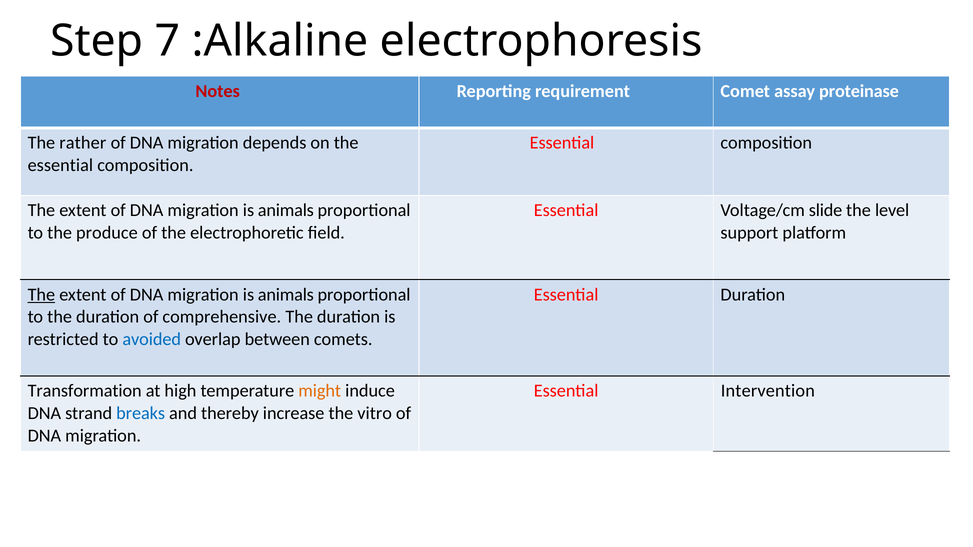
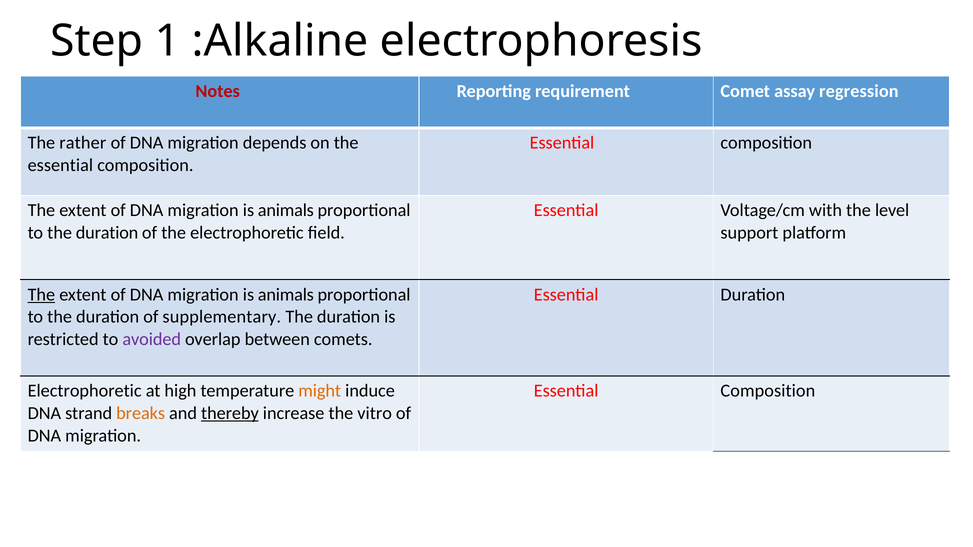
7: 7 -> 1 (168, 41)
proteinase: proteinase -> regression (859, 91)
slide: slide -> with (825, 210)
produce: produce -> duration (107, 233)
comprehensive: comprehensive -> supplementary (222, 317)
avoided colour: blue -> purple (152, 339)
Transformation: Transformation -> Electrophoretic (85, 391)
Intervention: Intervention -> Composition (768, 391)
breaks colour: blue -> orange (141, 413)
thereby underline: none -> present (230, 413)
